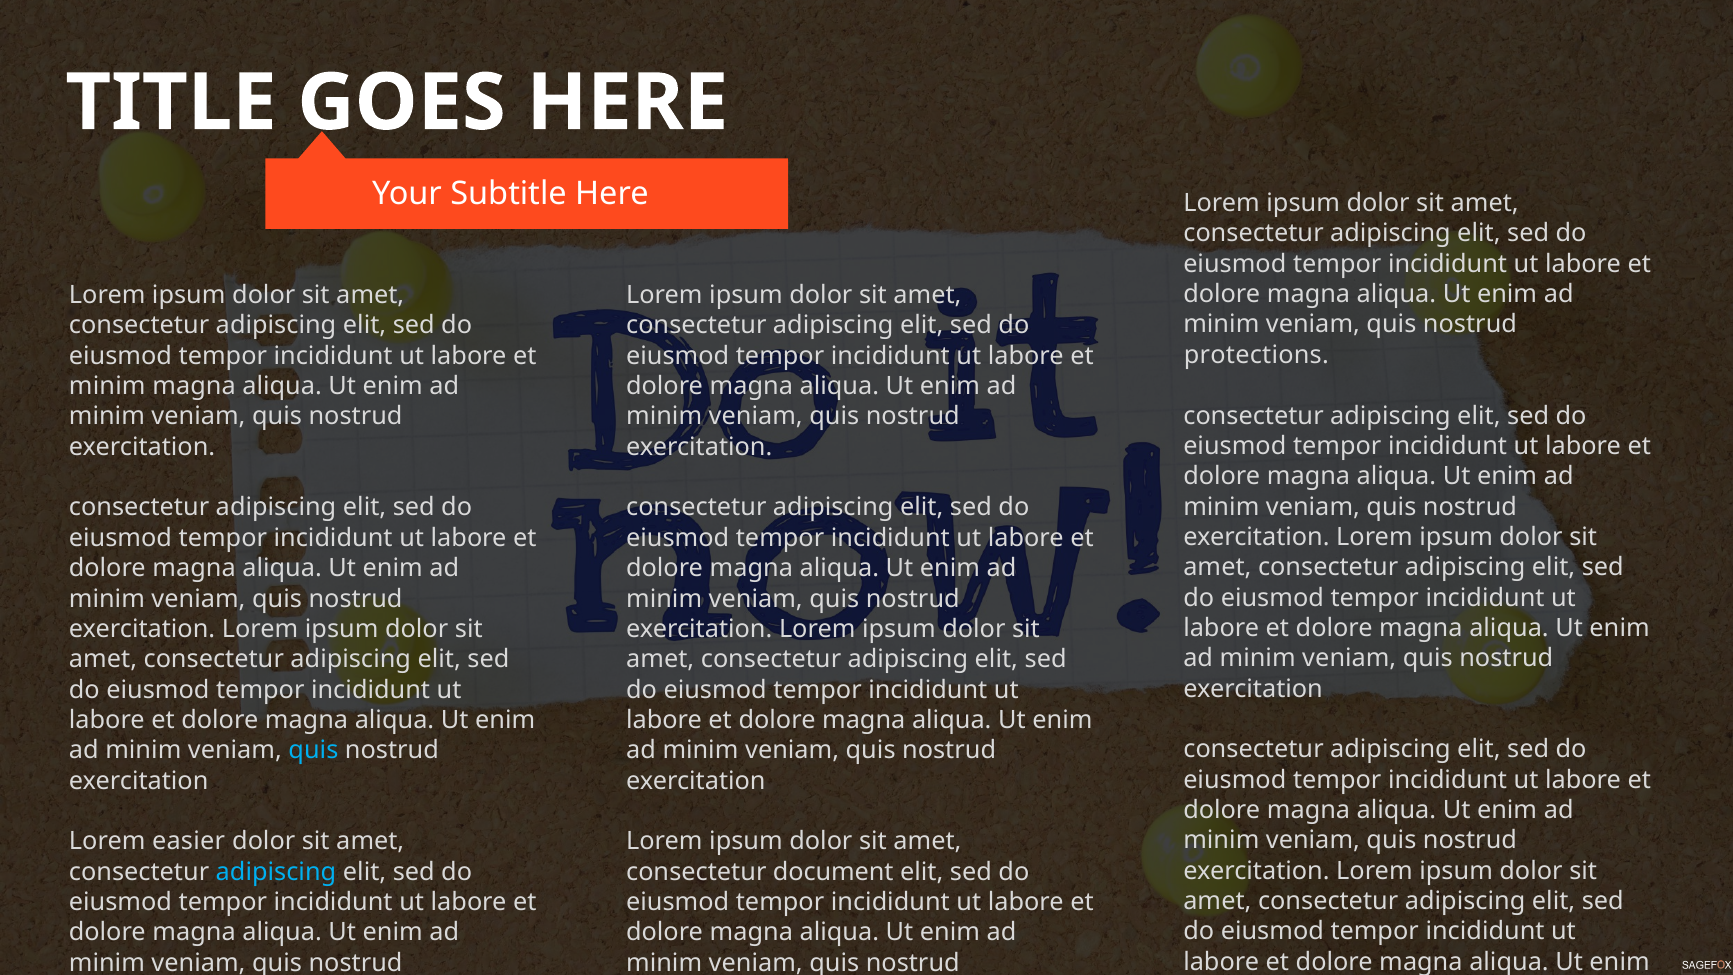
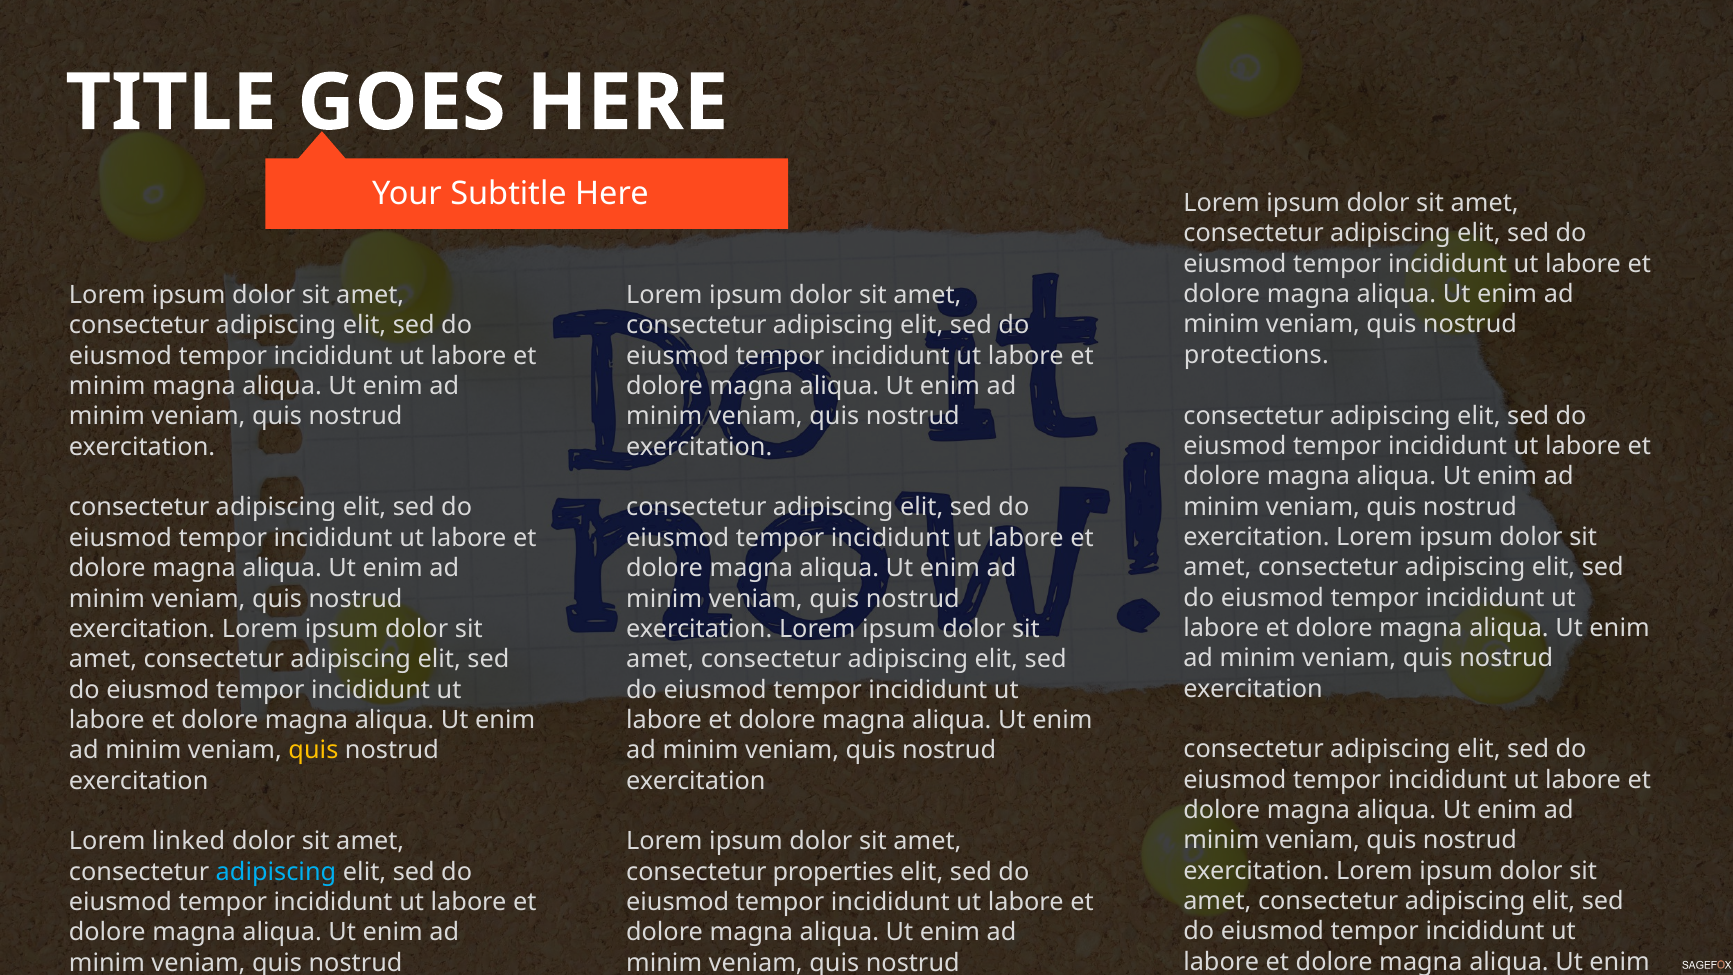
quis colour: light blue -> yellow (313, 750)
easier: easier -> linked (189, 841)
document: document -> properties (833, 872)
